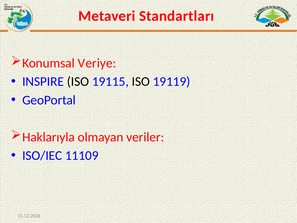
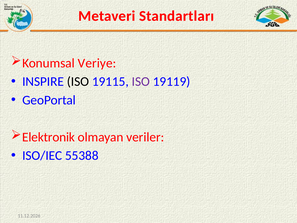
ISO colour: black -> purple (141, 81)
Haklarıyla: Haklarıyla -> Elektronik (49, 137)
11109: 11109 -> 55388 (82, 155)
